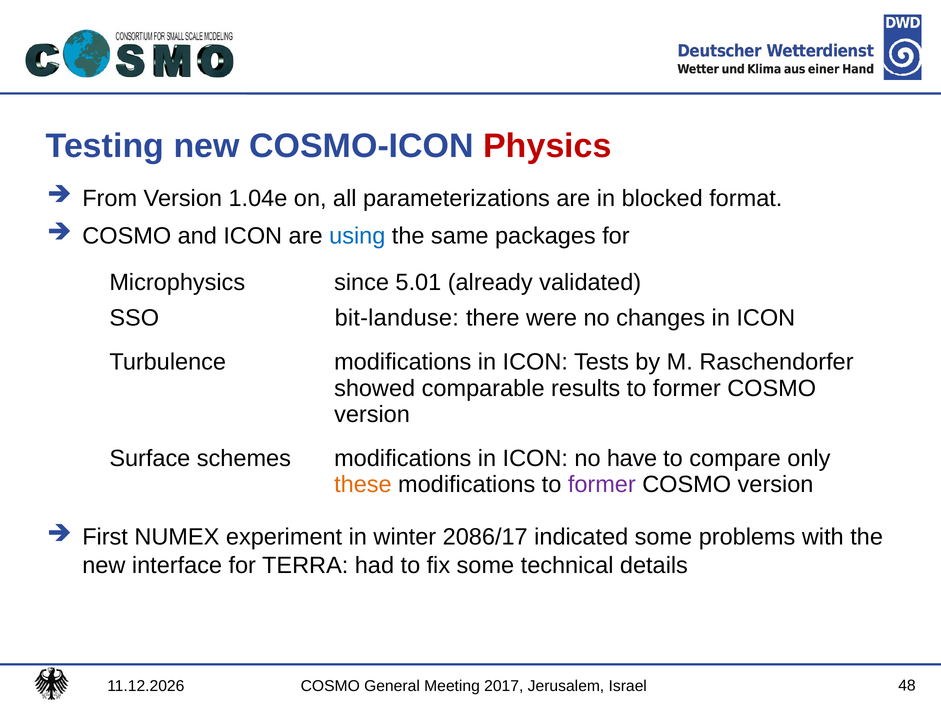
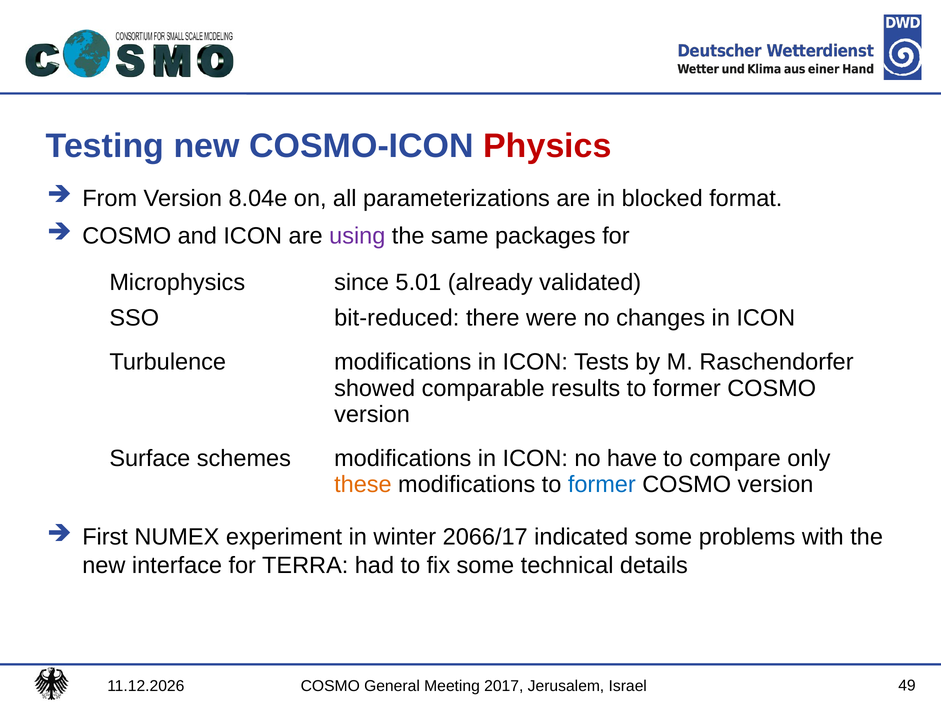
1.04e: 1.04e -> 8.04e (258, 198)
using colour: blue -> purple (357, 236)
bit-landuse: bit-landuse -> bit-reduced (397, 318)
former colour: purple -> blue (602, 485)
2086/17: 2086/17 -> 2066/17 (485, 537)
48: 48 -> 49 (907, 686)
